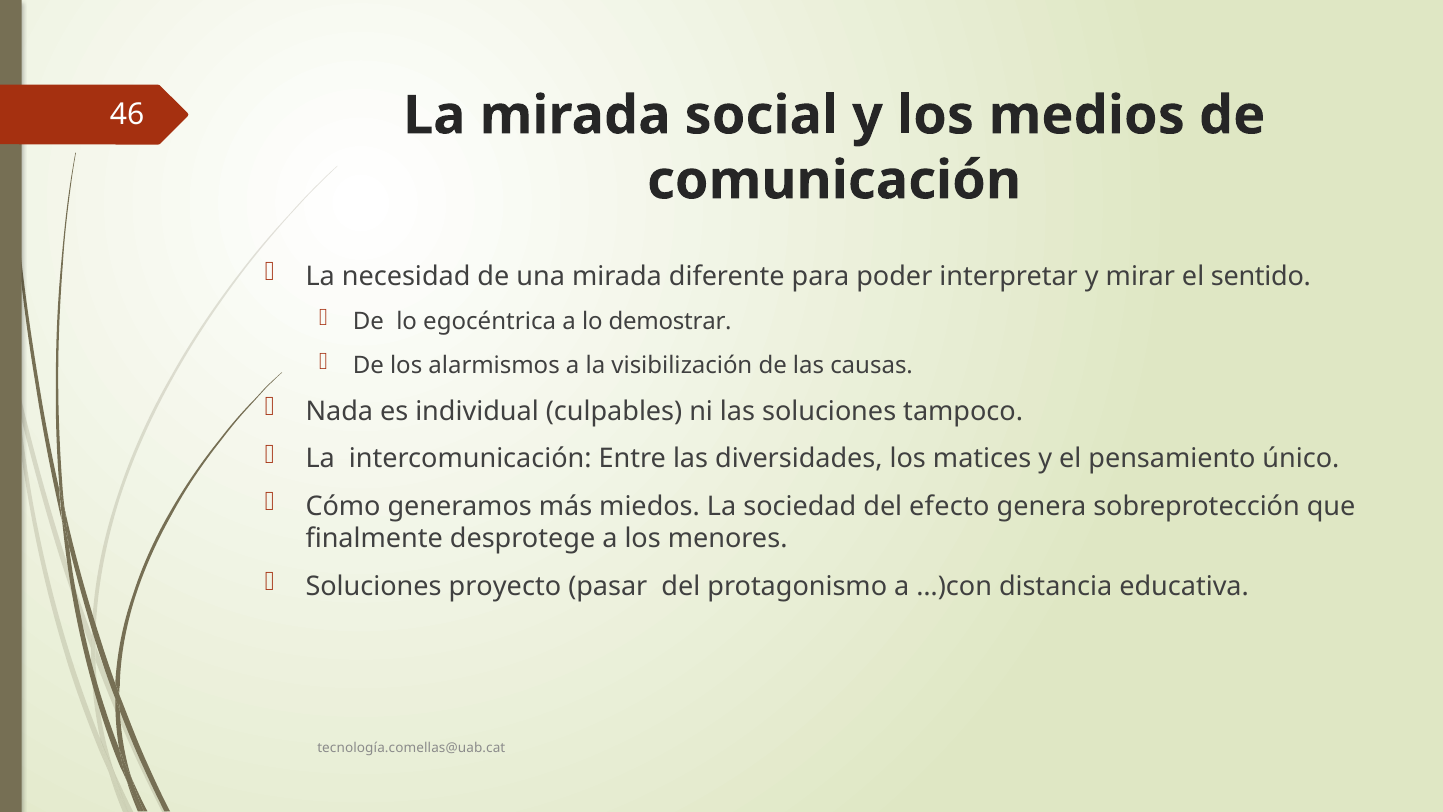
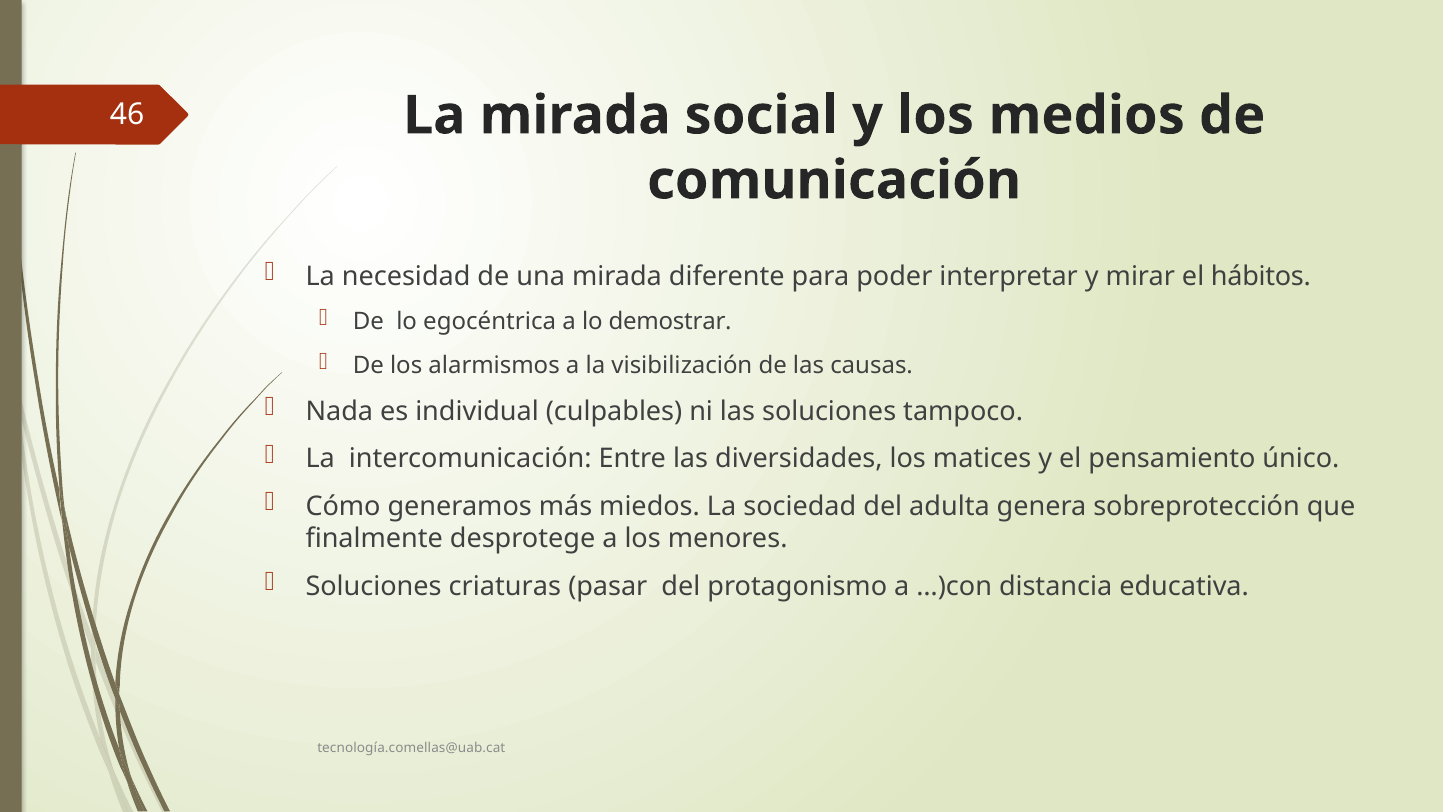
sentido: sentido -> hábitos (1261, 276)
efecto: efecto -> adulta (949, 506)
proyecto: proyecto -> criaturas (505, 586)
